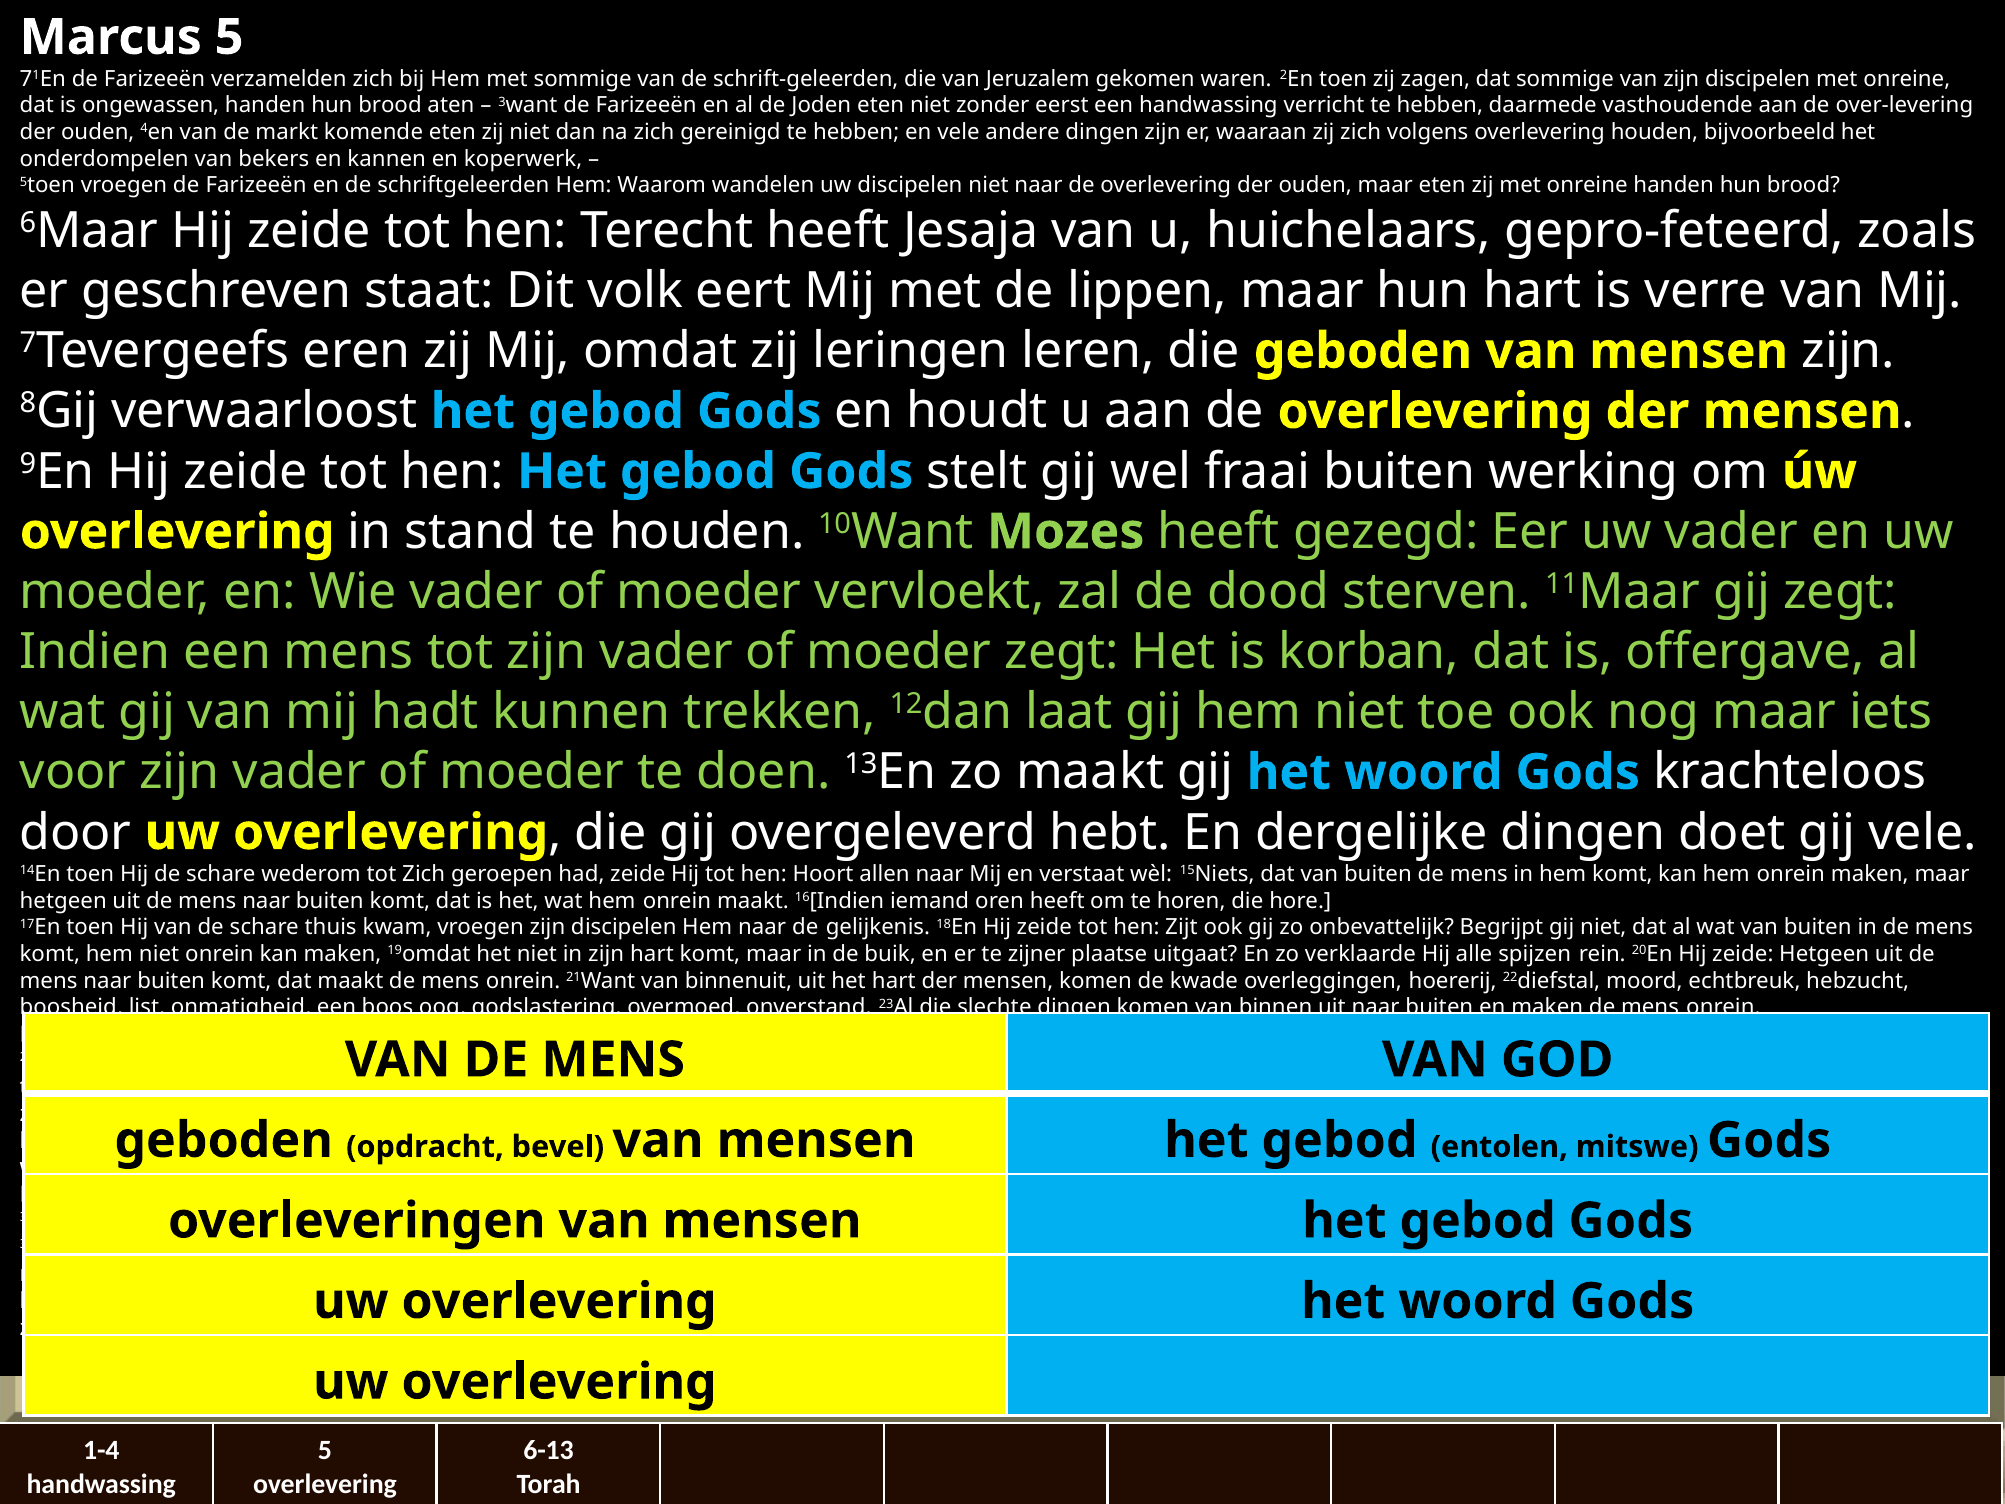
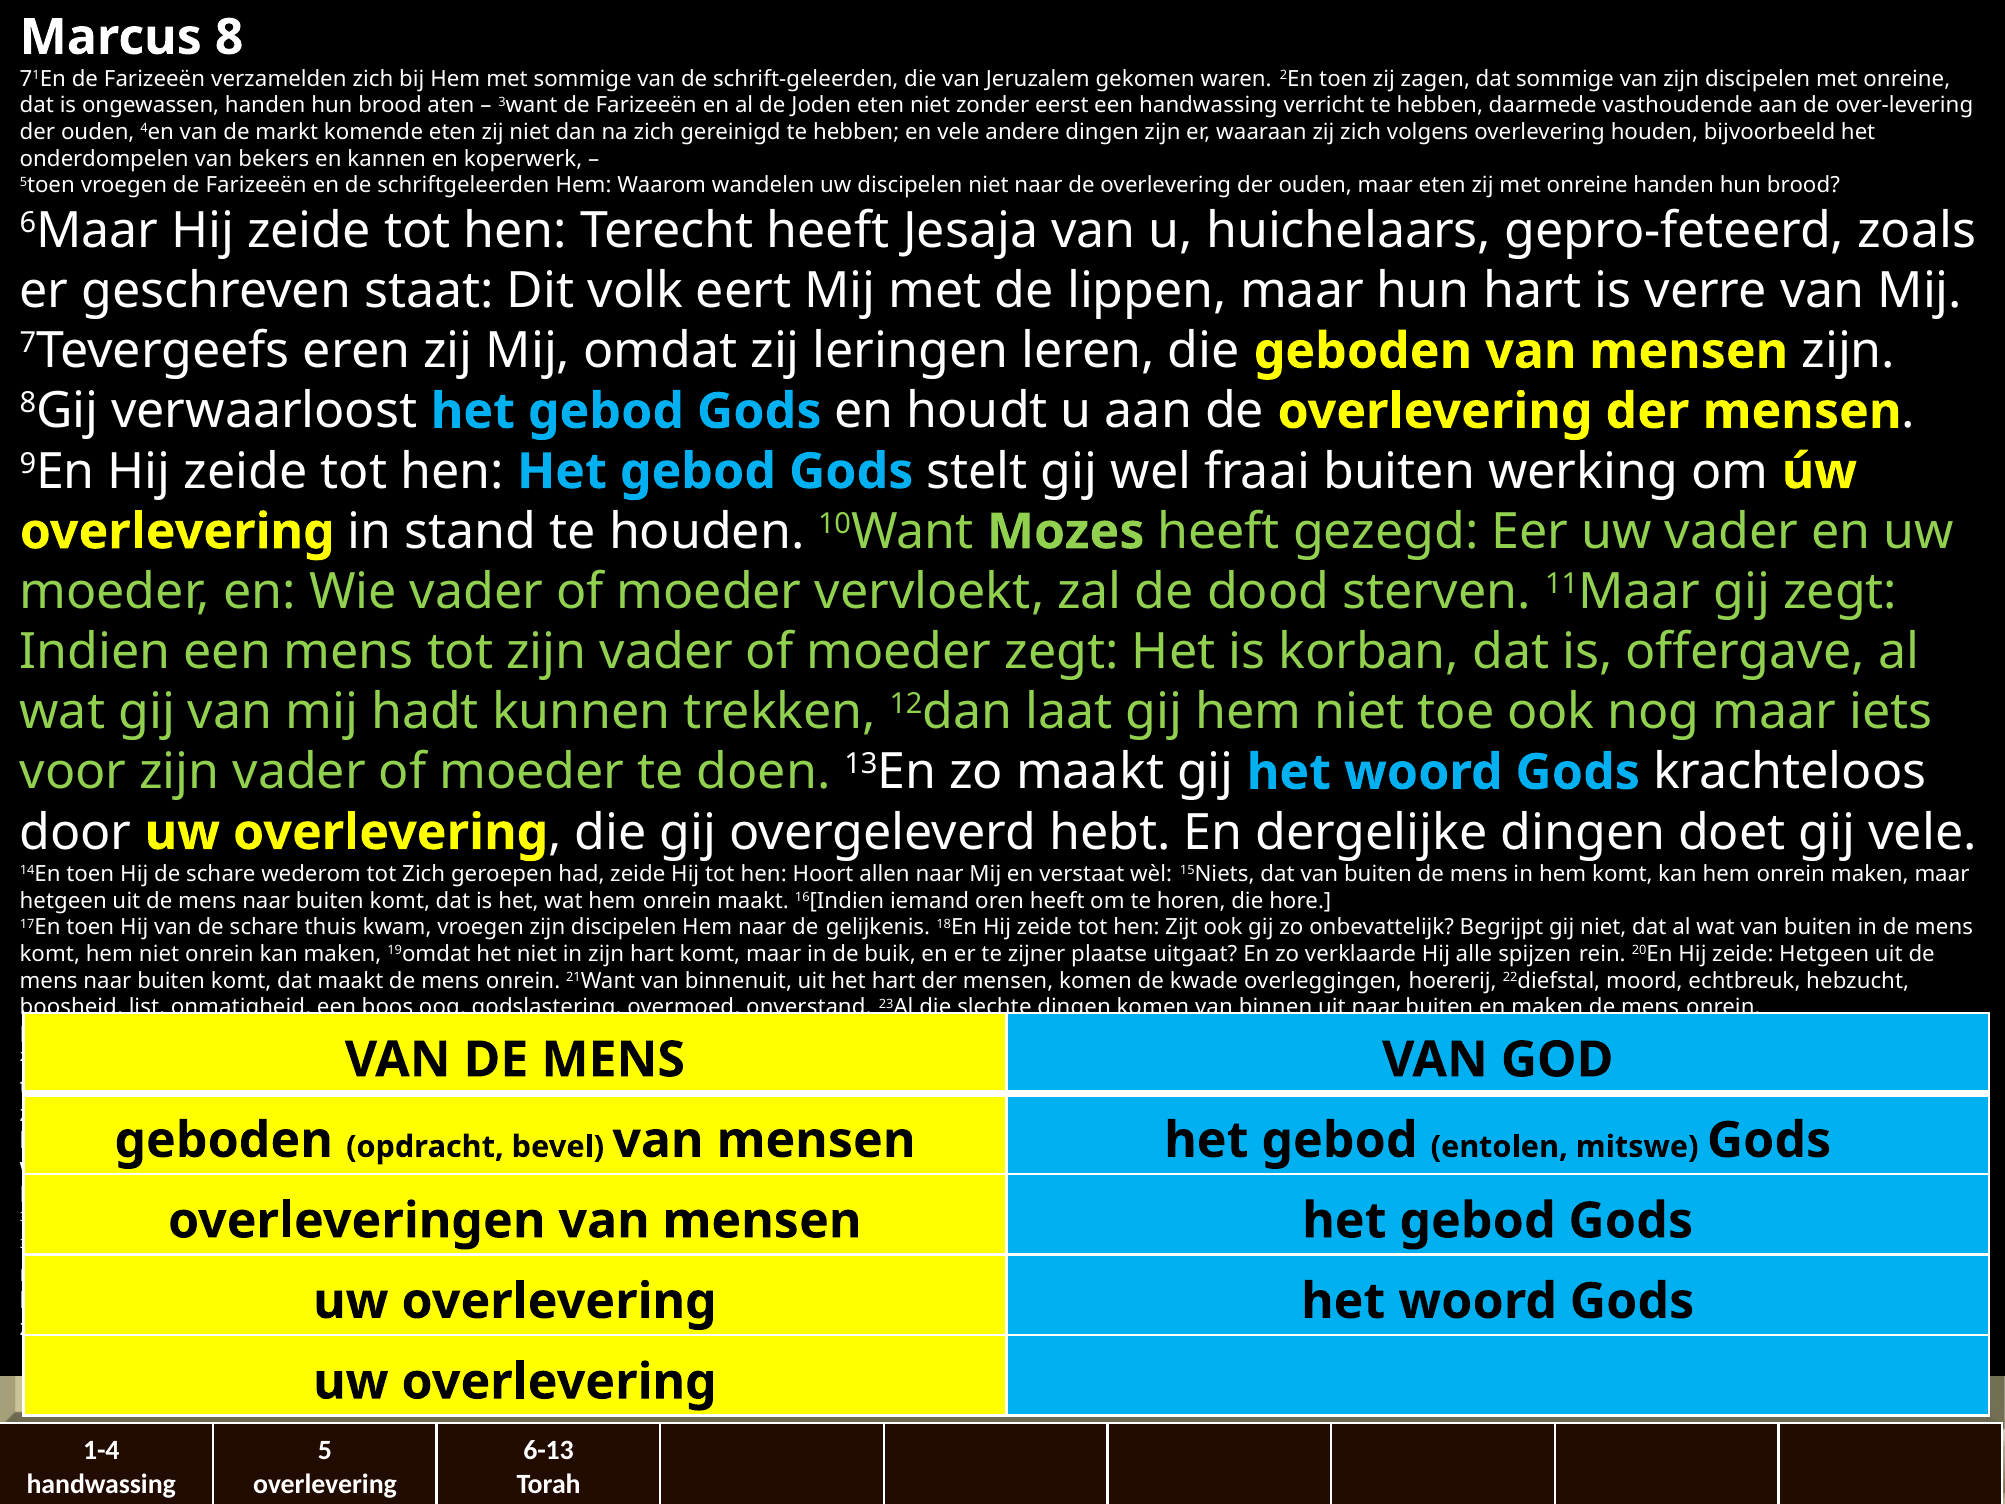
Marcus 5: 5 -> 8 (229, 37)
